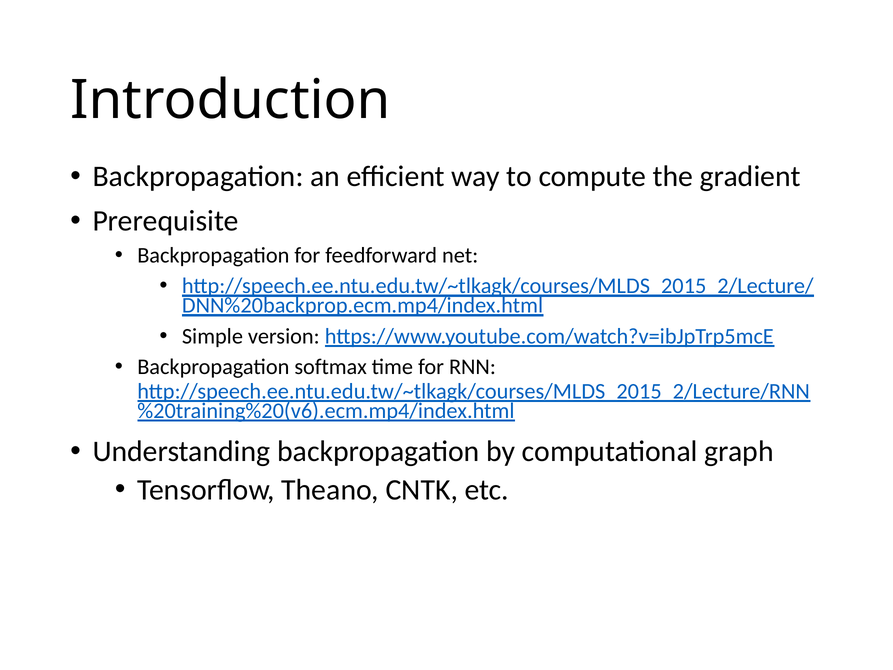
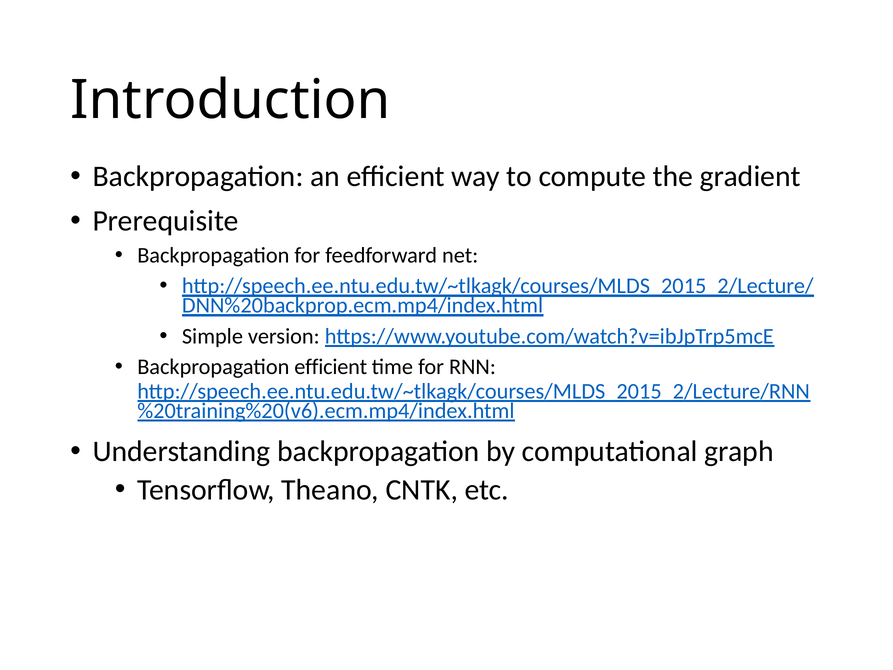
Backpropagation softmax: softmax -> efficient (331, 367)
